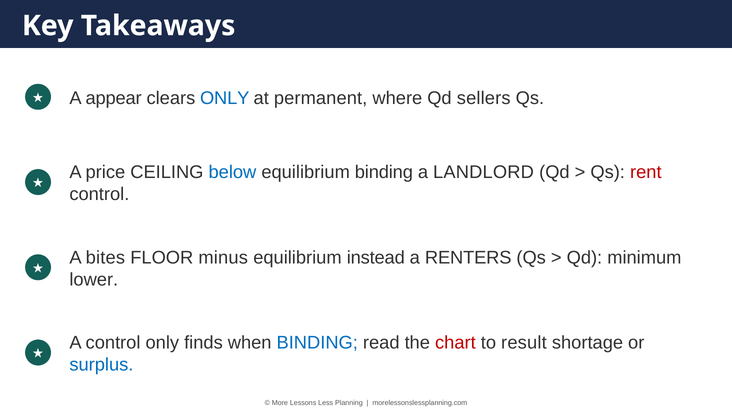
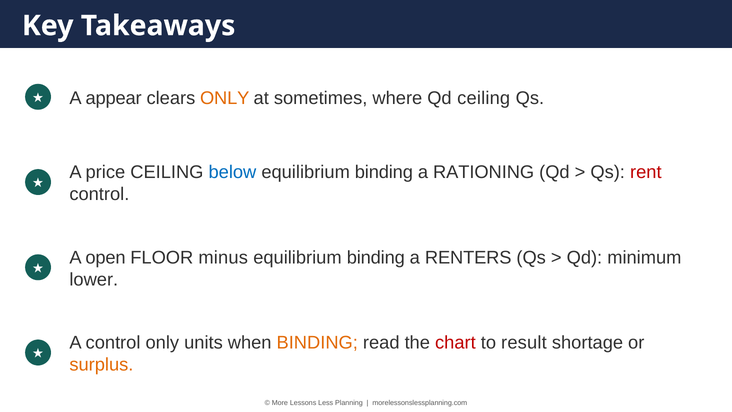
ONLY colour: blue -> orange (225, 98)
permanent: permanent -> sometimes (321, 98)
Qd sellers: sellers -> ceiling (484, 98)
LANDLORD: LANDLORD -> RATIONING (484, 172)
bites: bites -> open (106, 257)
instead: instead -> binding (376, 257)
finds: finds -> units (203, 343)
BINDING colour: blue -> orange (317, 343)
surplus colour: blue -> orange (101, 365)
